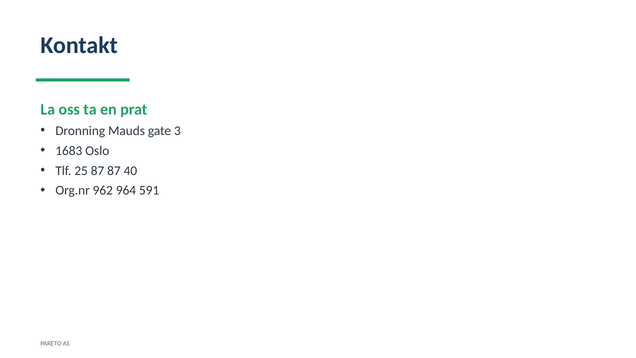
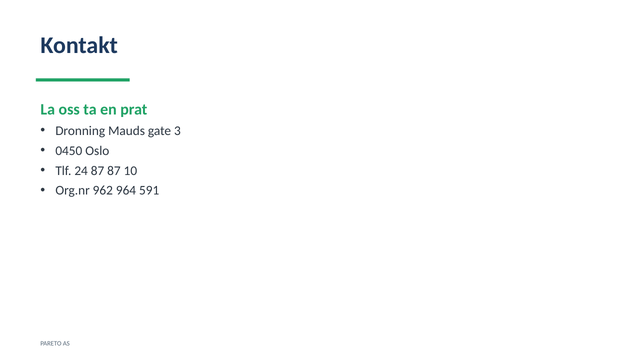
1683: 1683 -> 0450 (69, 151)
25: 25 -> 24 (81, 171)
40: 40 -> 10 (130, 171)
